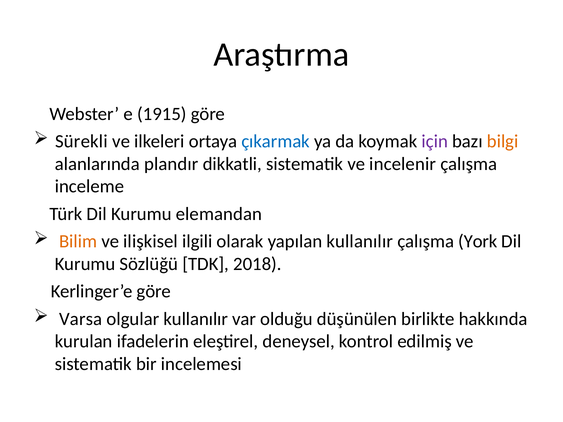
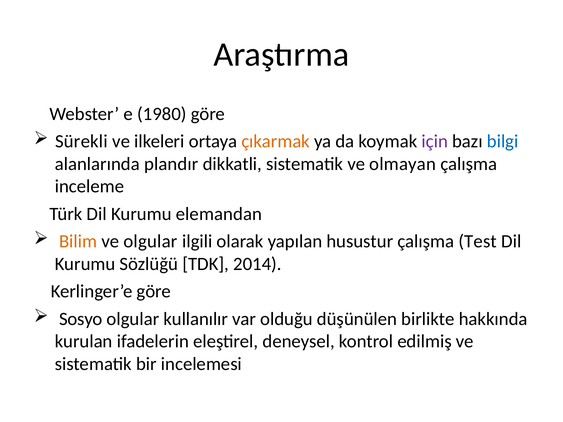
1915: 1915 -> 1980 (162, 114)
çıkarmak colour: blue -> orange (276, 141)
bilgi colour: orange -> blue (503, 141)
incelenir: incelenir -> olmayan (403, 164)
ve ilişkisel: ilişkisel -> olgular (150, 242)
yapılan kullanılır: kullanılır -> husustur (360, 242)
York: York -> Test (478, 242)
2018: 2018 -> 2014 (257, 264)
Varsa: Varsa -> Sosyo (81, 319)
